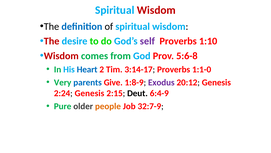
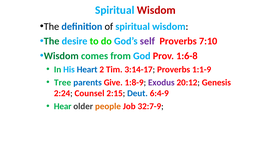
The colour: red -> green (52, 41)
1:10: 1:10 -> 7:10 (208, 41)
Wisdom colour: red -> green (61, 56)
5:6-8: 5:6-8 -> 1:6-8 (187, 56)
1:1-0: 1:1-0 -> 1:1-9 (202, 69)
Very: Very -> Tree (63, 82)
2:24 Genesis: Genesis -> Counsel (90, 93)
Deut colour: black -> blue (137, 93)
Pure: Pure -> Hear (63, 106)
